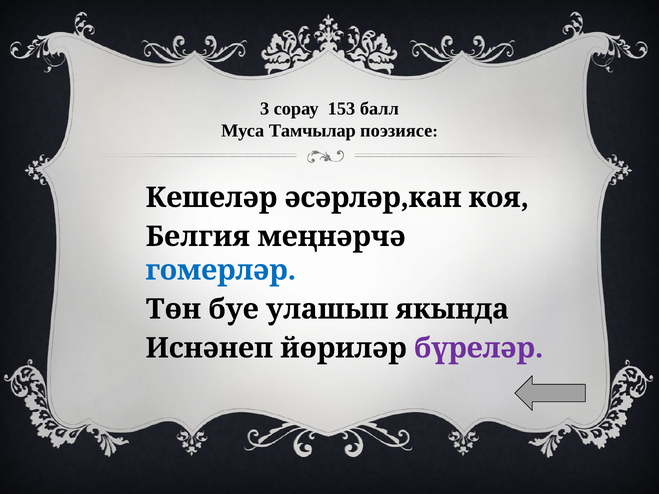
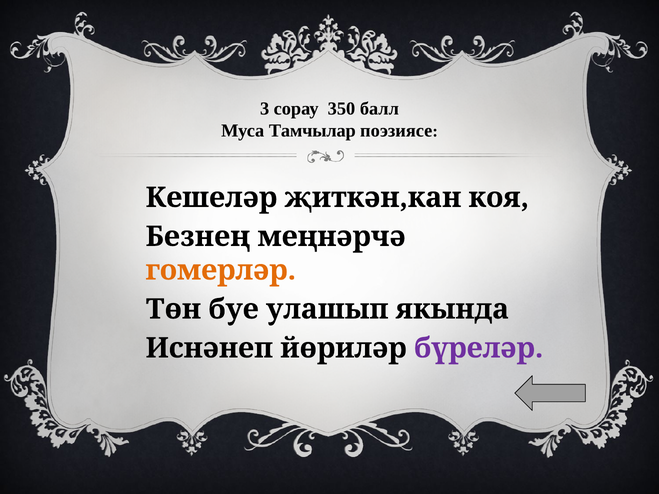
153: 153 -> 350 (341, 109)
әсәрләр,кан: әсәрләр,кан -> җиткән,кан (373, 198)
Белгия: Белгия -> Безнең (198, 237)
гомерләр colour: blue -> orange (221, 270)
